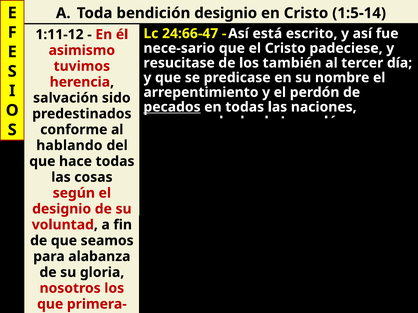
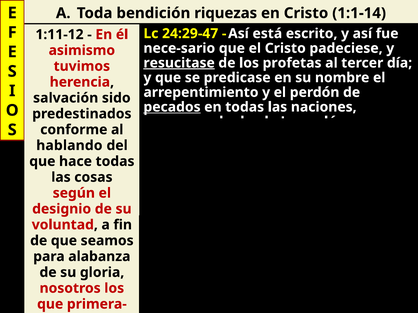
bendición designio: designio -> riquezas (226, 13)
1:5-14: 1:5-14 -> 1:1-14 (359, 13)
24:66-47: 24:66-47 -> 24:29-47 (190, 34)
resucitase underline: none -> present (179, 63)
también: también -> profetas (292, 63)
